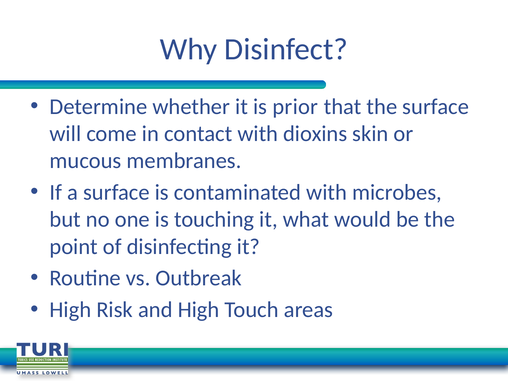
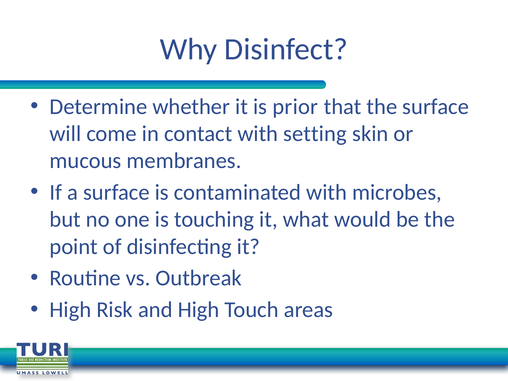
dioxins: dioxins -> setting (315, 134)
